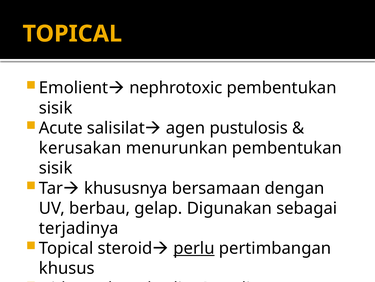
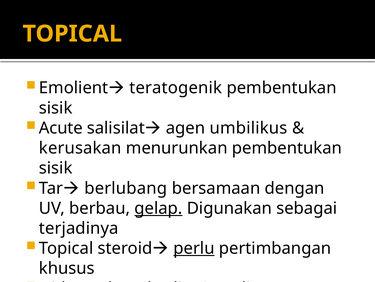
nephrotoxic: nephrotoxic -> teratogenik (176, 88)
pustulosis: pustulosis -> umbilikus (249, 128)
khususnya: khususnya -> berlubang (126, 188)
gelap underline: none -> present (158, 208)
